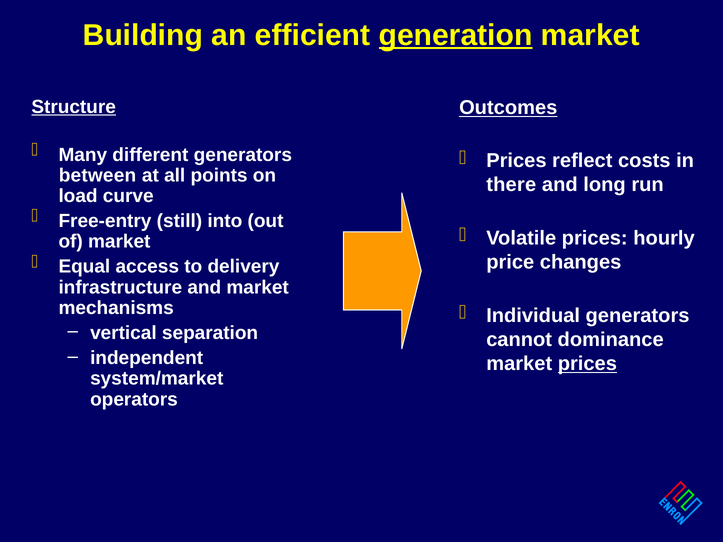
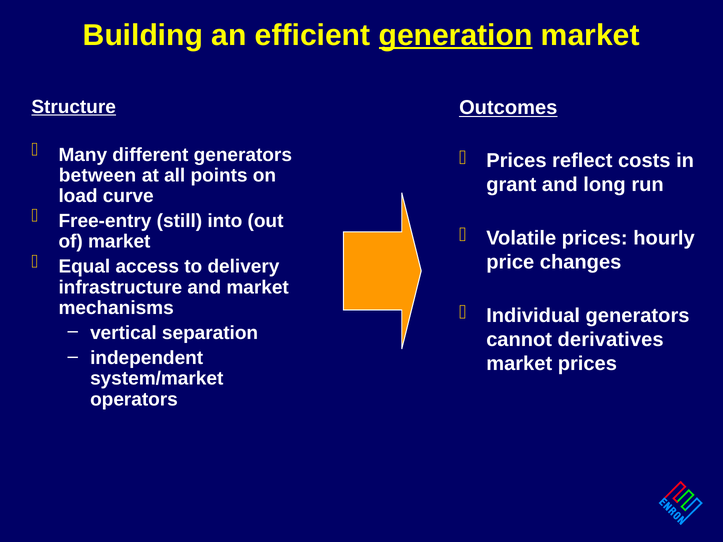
there: there -> grant (511, 185)
dominance: dominance -> derivatives (611, 340)
prices underline: present -> none (587, 364)
